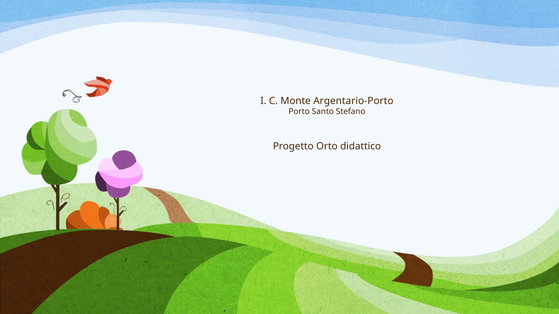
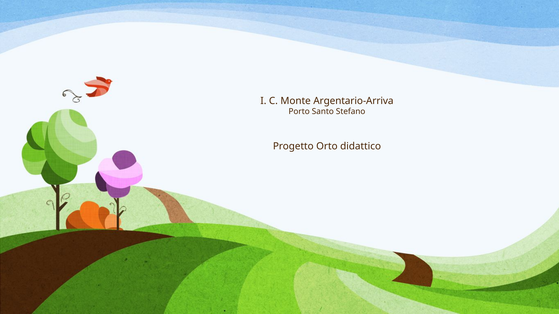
Argentario-Porto: Argentario-Porto -> Argentario-Arriva (353, 101)
